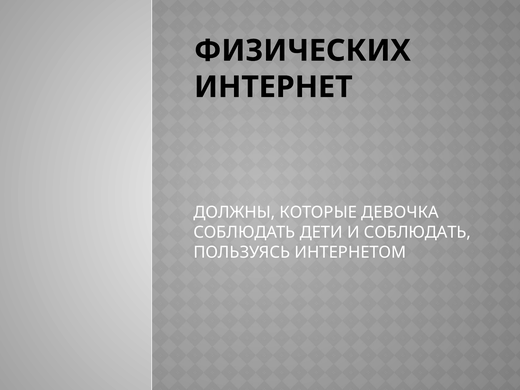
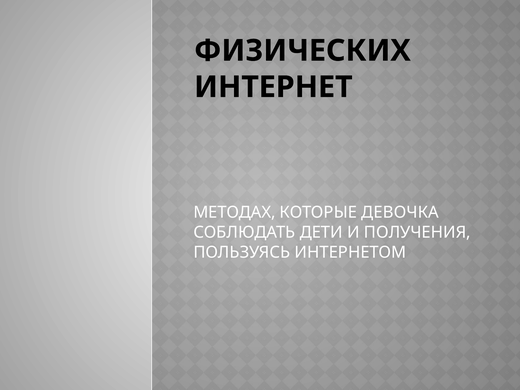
ДОЛЖНЫ: ДОЛЖНЫ -> МЕТОДАХ (234, 212)
И СОБЛЮДАТЬ: СОБЛЮДАТЬ -> ПОЛУЧЕНИЯ (417, 232)
